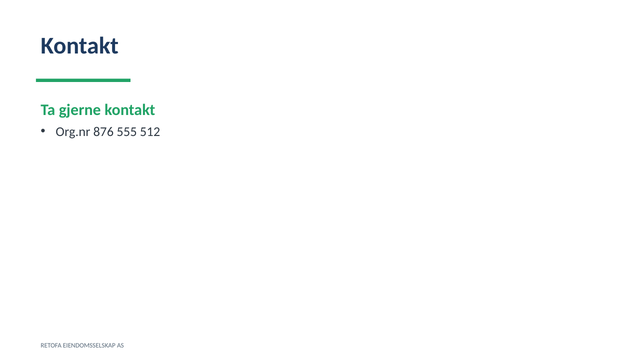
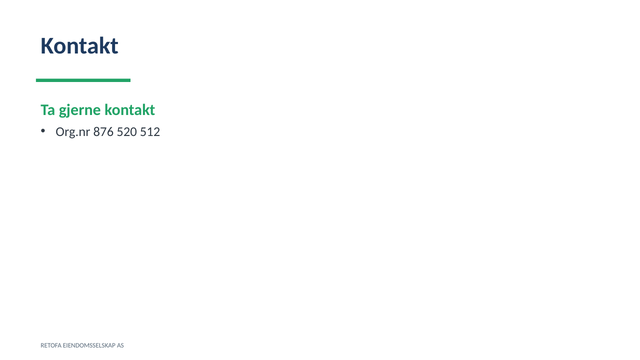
555: 555 -> 520 (127, 132)
